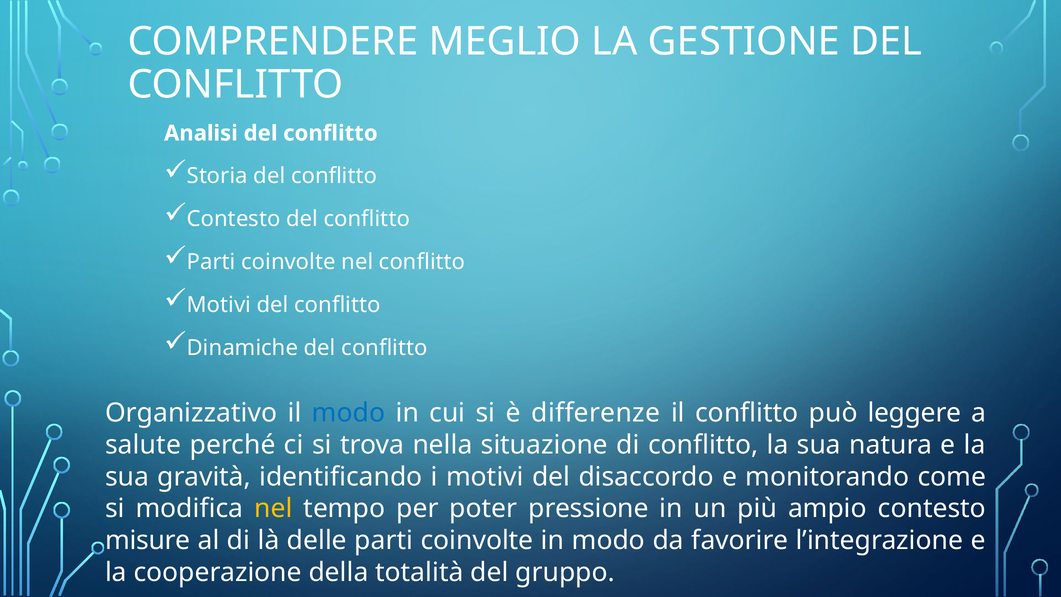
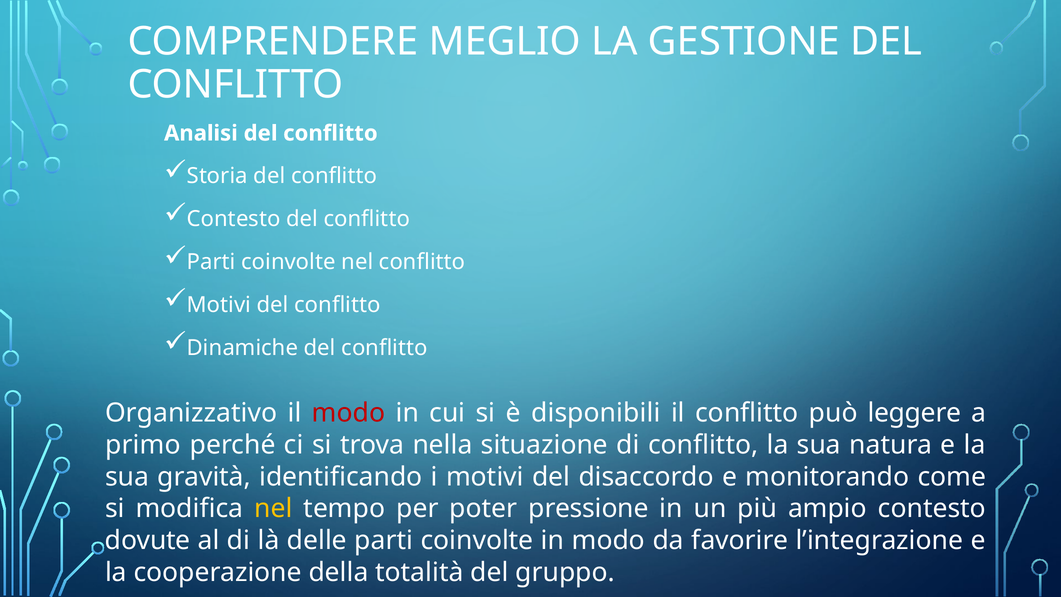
modo colour: blue -> red (349, 413)
differenze: differenze -> disponibili (596, 413)
salute: salute -> primo (143, 445)
misure: misure -> dovute (148, 540)
